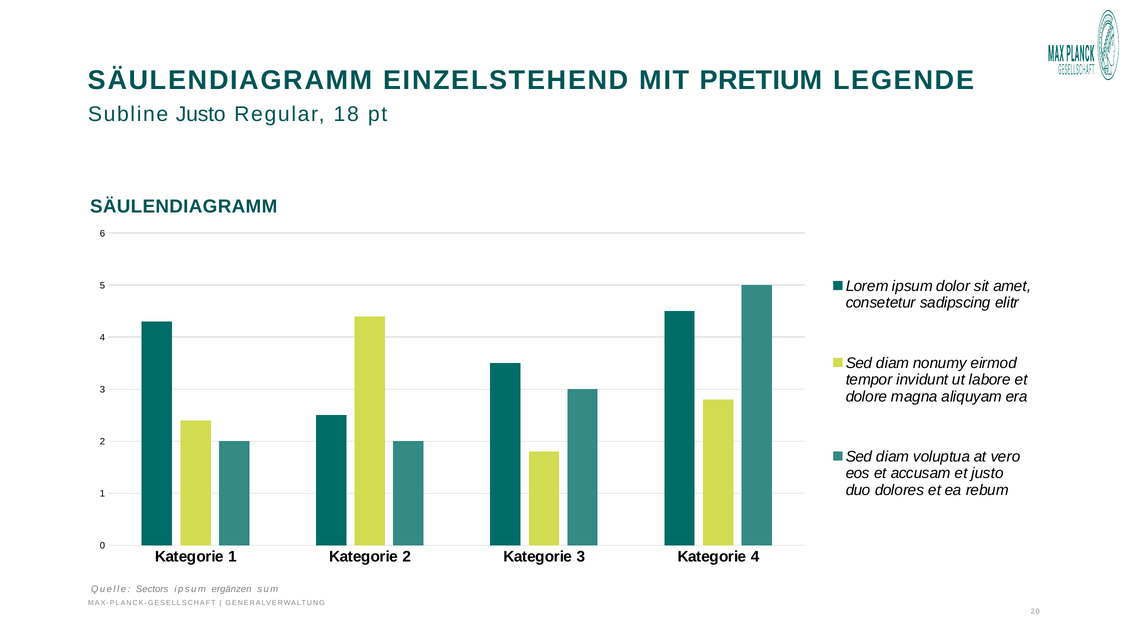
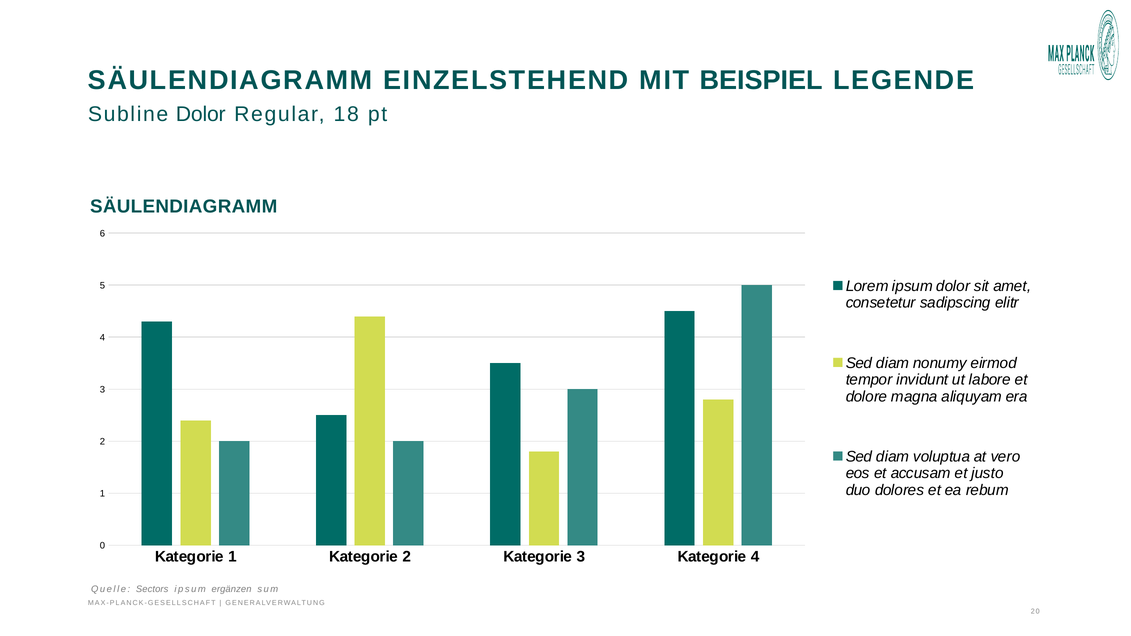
PRETIUM: PRETIUM -> BEISPIEL (761, 80)
Subline Justo: Justo -> Dolor (201, 114)
